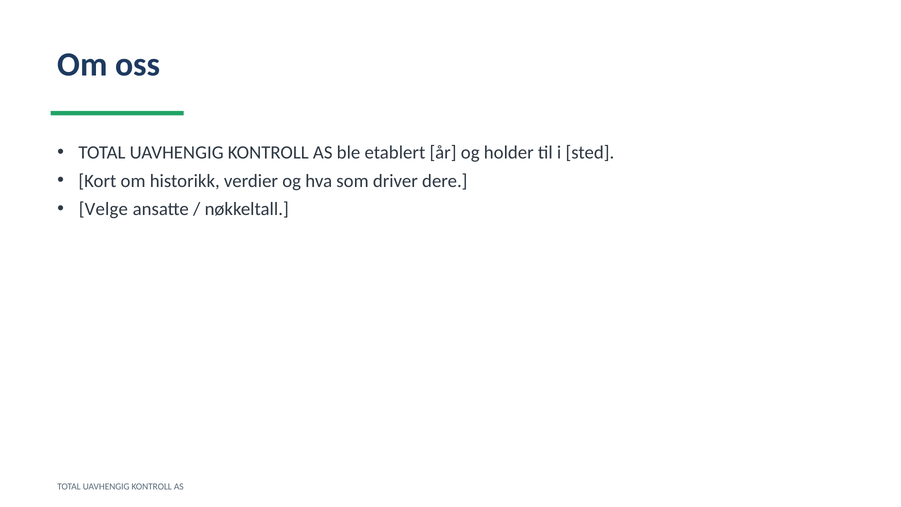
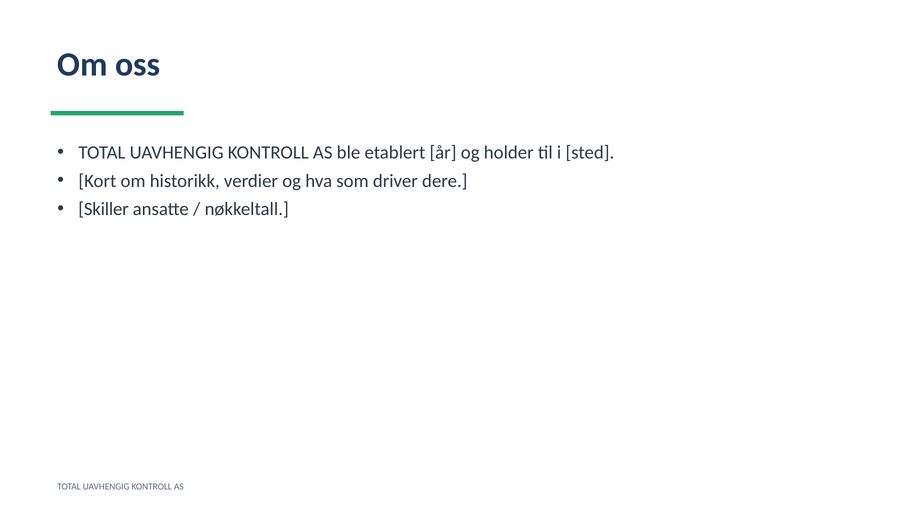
Velge: Velge -> Skiller (104, 209)
